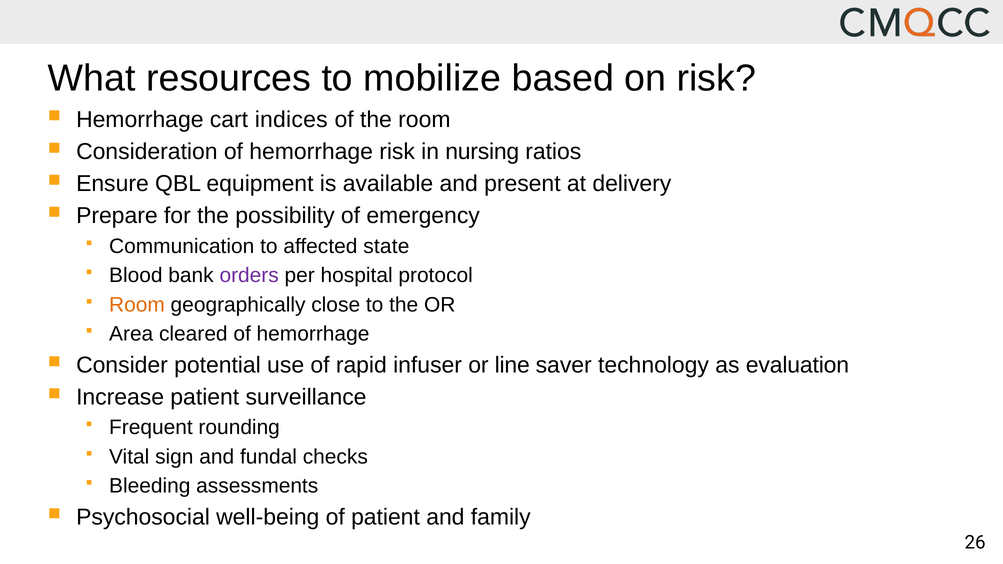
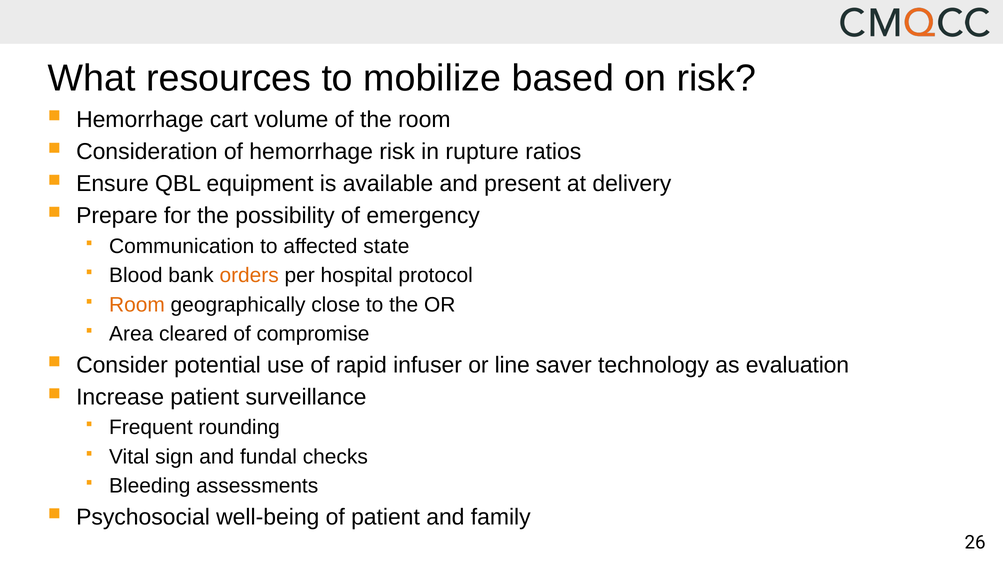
indices: indices -> volume (291, 119)
nursing: nursing -> rupture (482, 152)
orders colour: purple -> orange (249, 276)
cleared of hemorrhage: hemorrhage -> compromise (313, 334)
